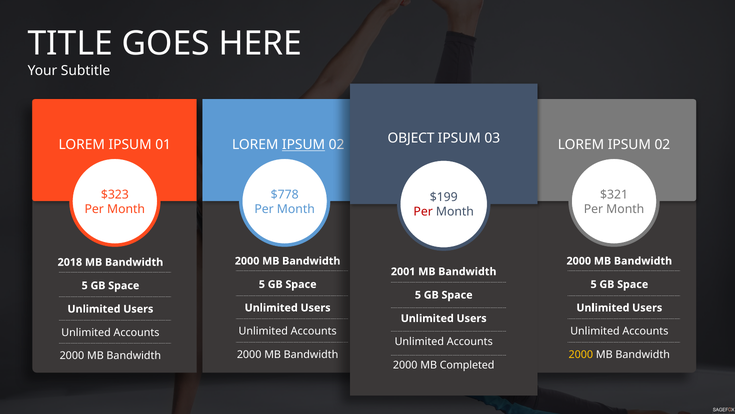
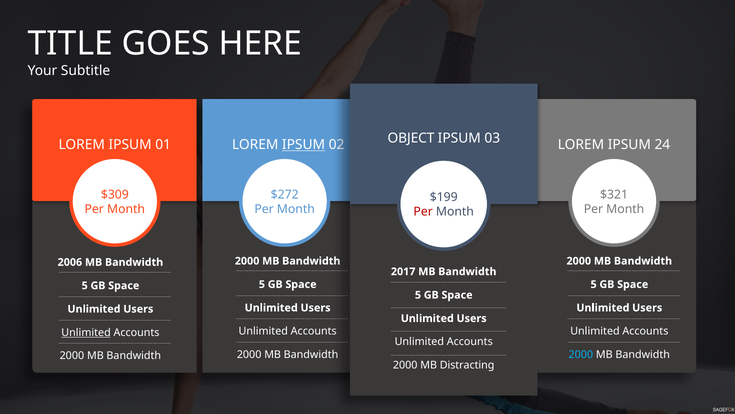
02: 02 -> 24 (662, 144)
$323: $323 -> $309 (115, 194)
$778: $778 -> $272 (285, 194)
2018: 2018 -> 2006 (70, 262)
2001: 2001 -> 2017 (403, 271)
Unlimited underline: none -> present (86, 332)
2000 colour: yellow -> light blue (581, 354)
Completed: Completed -> Distracting (467, 365)
